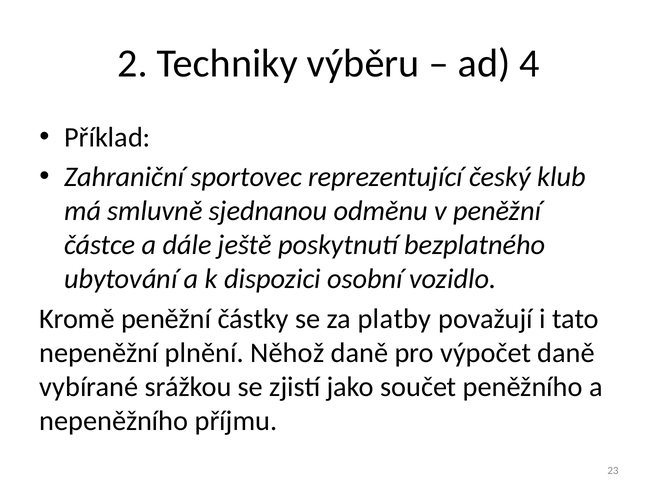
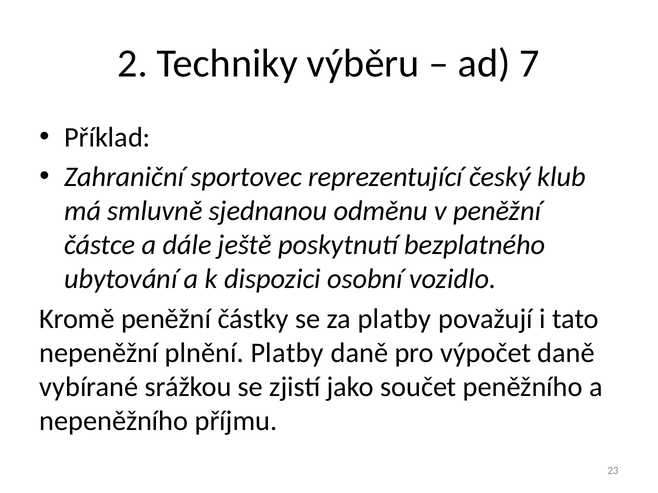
4: 4 -> 7 (530, 64)
plnění Něhož: Něhož -> Platby (287, 353)
